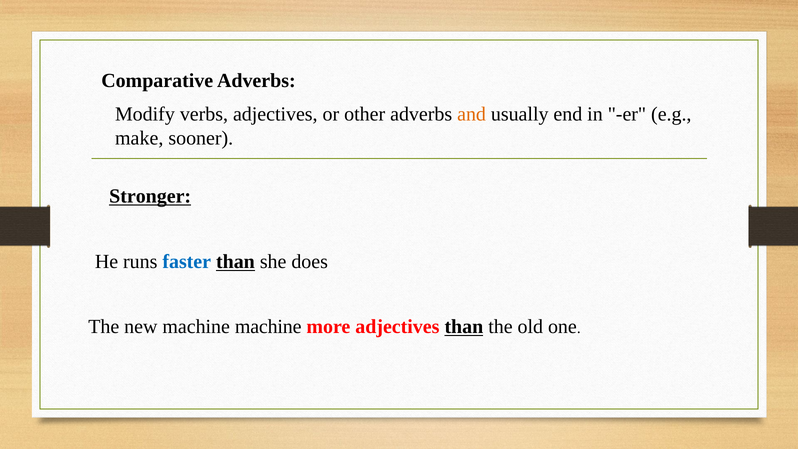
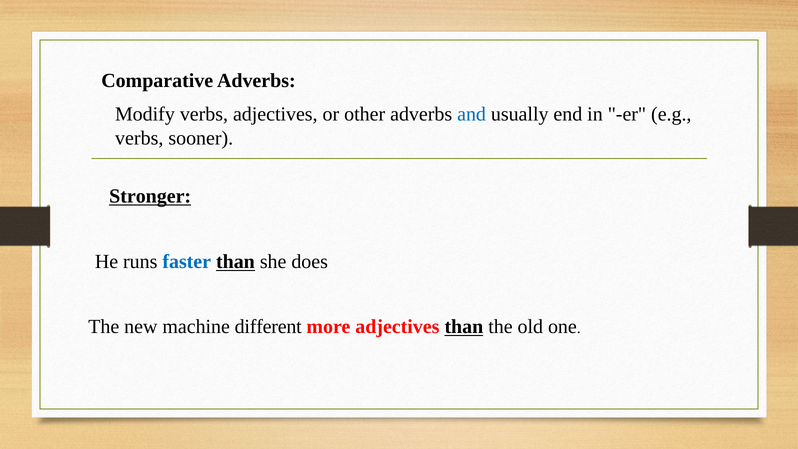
and colour: orange -> blue (472, 114)
make: make -> verbs (139, 138)
machine machine: machine -> different (268, 327)
